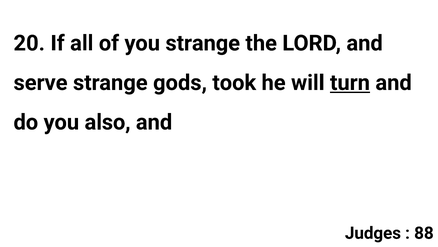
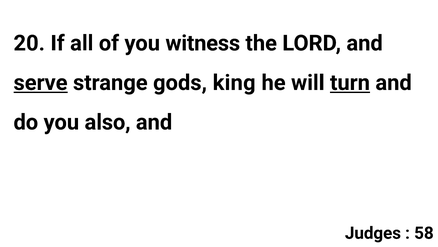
you strange: strange -> witness (203, 43)
serve underline: none -> present (41, 83)
took: took -> king (234, 83)
88: 88 -> 58 (424, 233)
